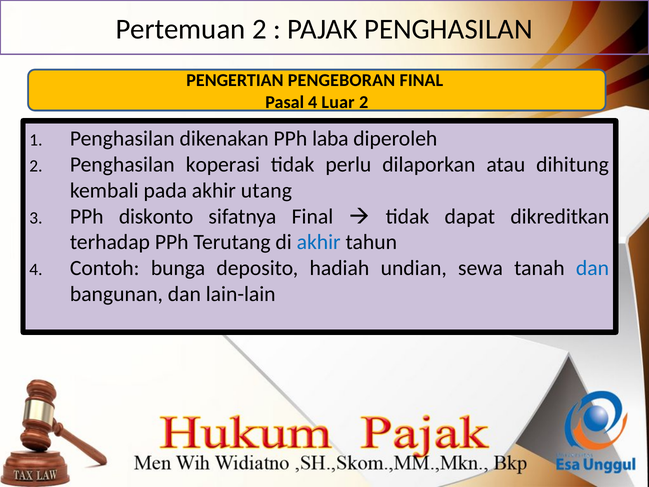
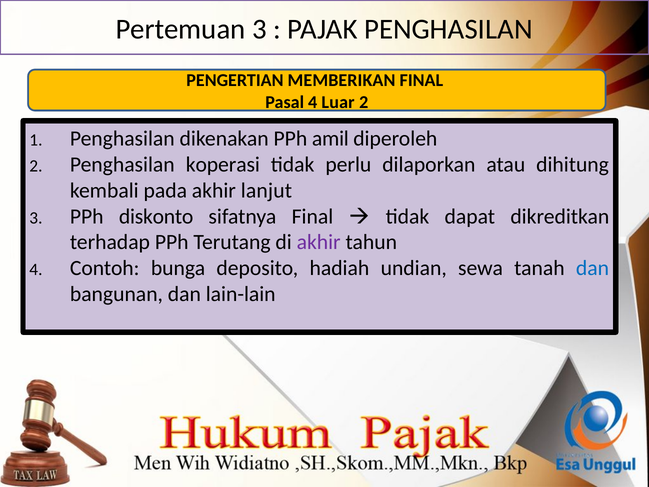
Pertemuan 2: 2 -> 3 (259, 29)
PENGEBORAN: PENGEBORAN -> MEMBERIKAN (341, 80)
laba: laba -> amil (330, 138)
utang: utang -> lanjut (266, 190)
akhir colour: blue -> purple (319, 242)
